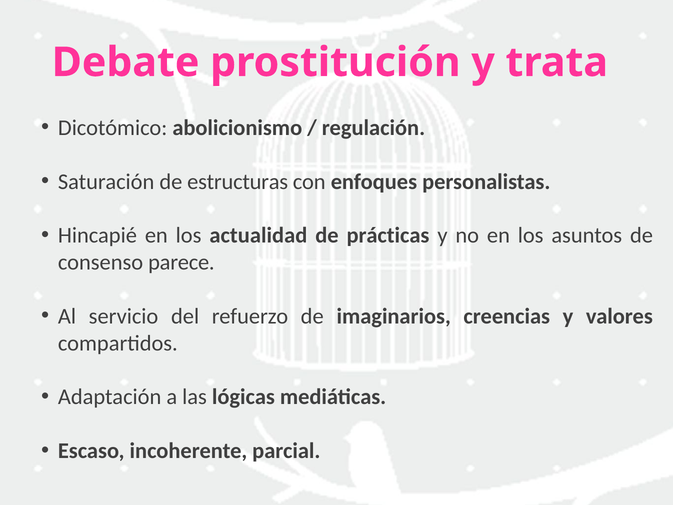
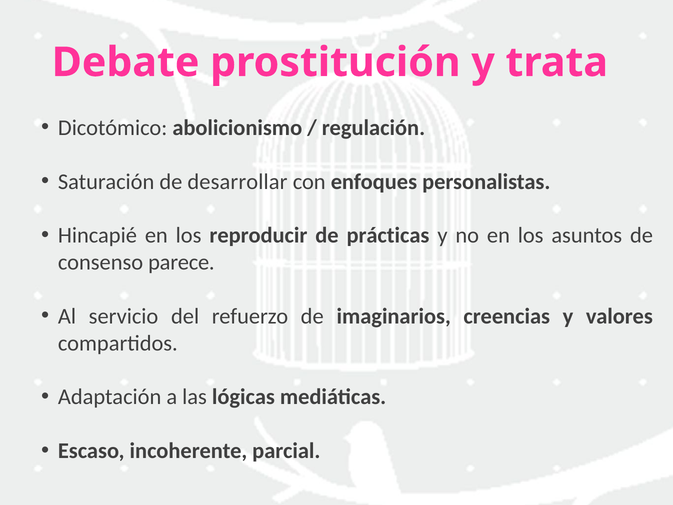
estructuras: estructuras -> desarrollar (237, 182)
actualidad: actualidad -> reproducir (258, 235)
